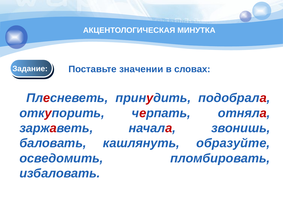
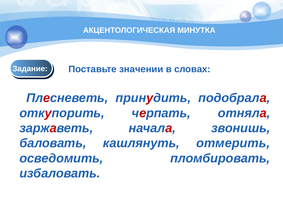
образуйте: образуйте -> отмерить (233, 143)
